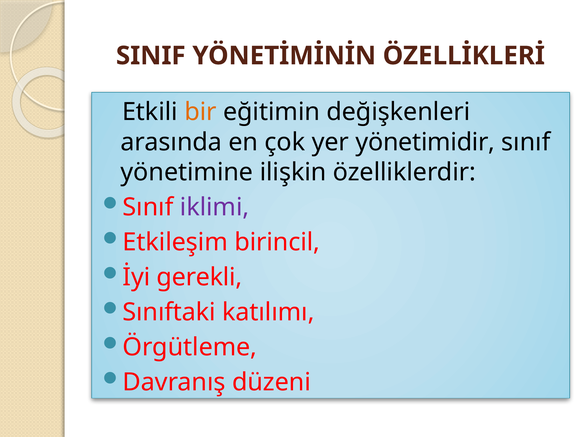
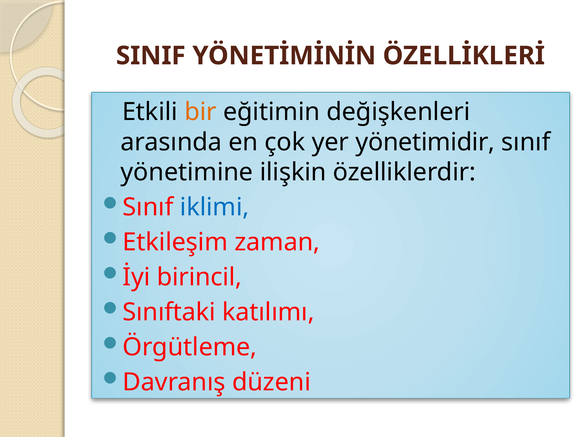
iklimi colour: purple -> blue (215, 207)
birincil: birincil -> zaman (277, 242)
gerekli: gerekli -> birincil (199, 277)
